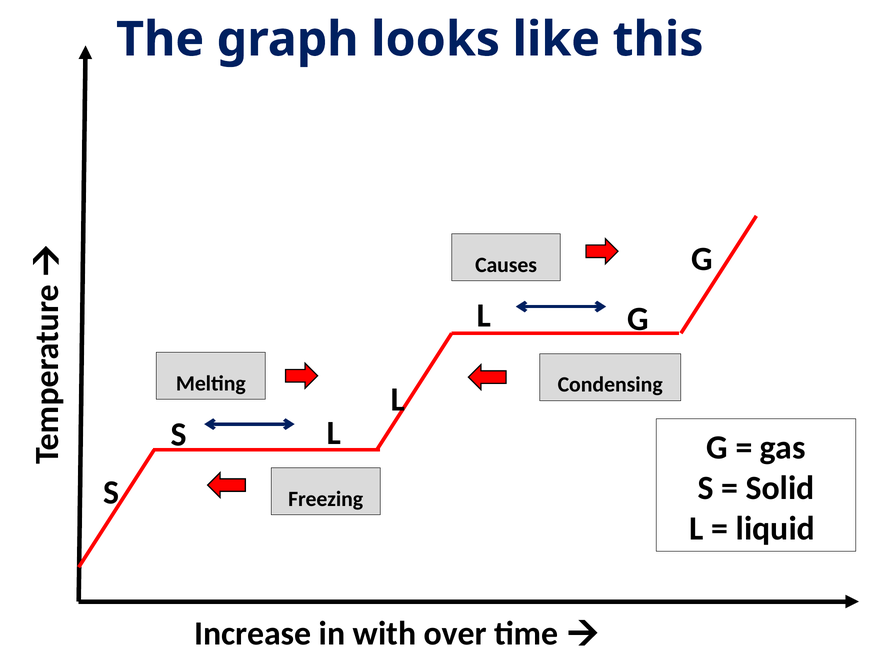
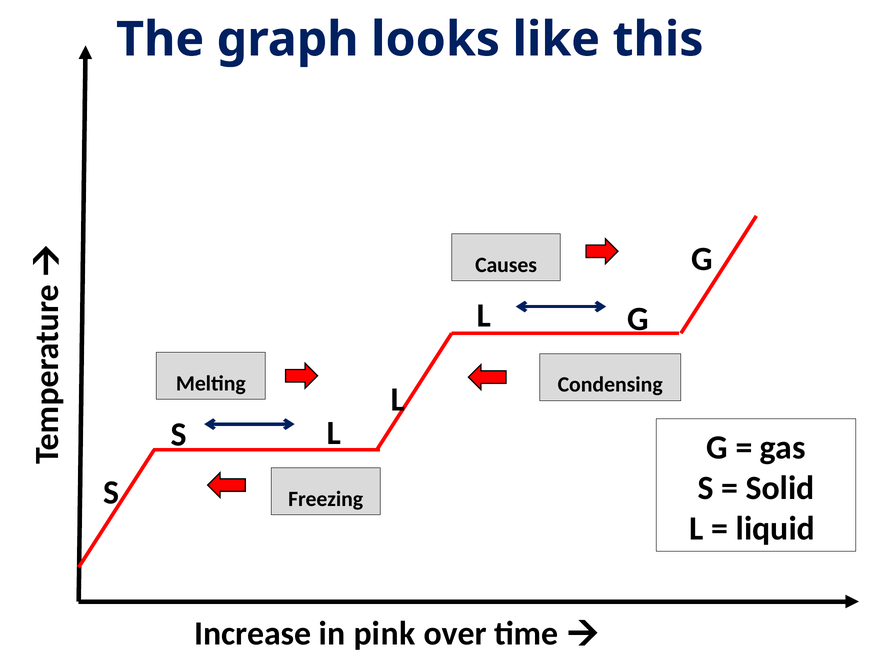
with: with -> pink (384, 633)
